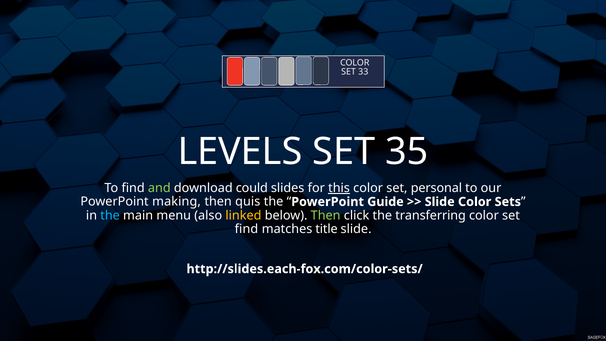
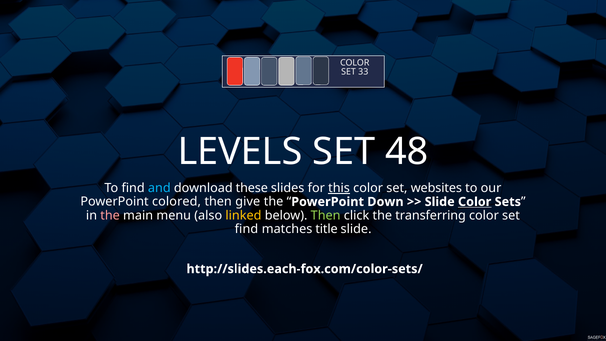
35: 35 -> 48 (407, 151)
and colour: light green -> light blue (159, 188)
could: could -> these (252, 188)
personal: personal -> websites (436, 188)
making: making -> colored (177, 202)
quis: quis -> give (248, 202)
Guide: Guide -> Down (385, 202)
Color underline: none -> present (475, 202)
the colour: light blue -> pink (110, 215)
